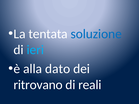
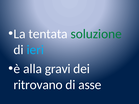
soluzione colour: blue -> green (96, 34)
dato: dato -> gravi (58, 69)
reali: reali -> asse (90, 85)
